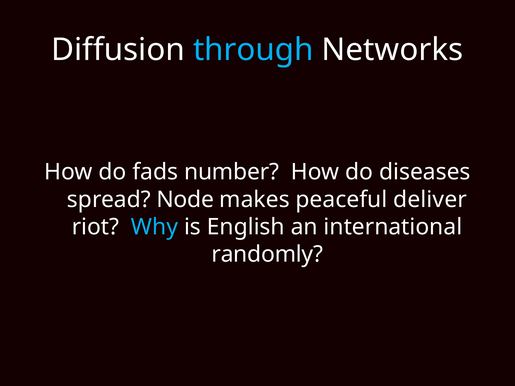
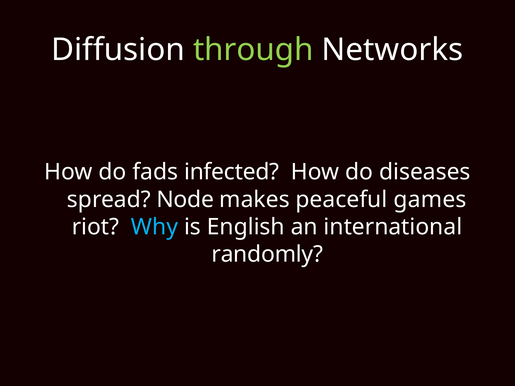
through colour: light blue -> light green (253, 50)
number: number -> infected (232, 172)
deliver: deliver -> games (430, 200)
